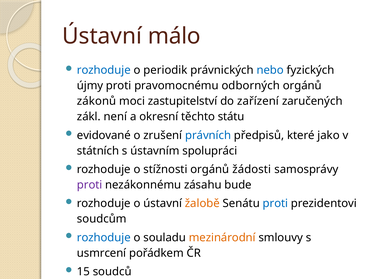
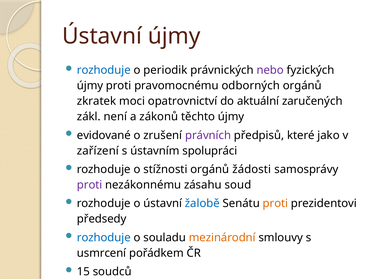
Ústavní málo: málo -> újmy (174, 36)
nebo colour: blue -> purple (270, 70)
zákonů: zákonů -> zkratek (97, 101)
zastupitelství: zastupitelství -> opatrovnictví (183, 101)
zařízení: zařízení -> aktuální (258, 101)
okresní: okresní -> zákonů (159, 117)
těchto státu: státu -> újmy (231, 117)
právních colour: blue -> purple (208, 135)
státních: státních -> zařízení (98, 151)
bude: bude -> soud (238, 185)
žalobě colour: orange -> blue (202, 203)
proti colour: blue -> orange (275, 203)
soudcům: soudcům -> předsedy (102, 219)
